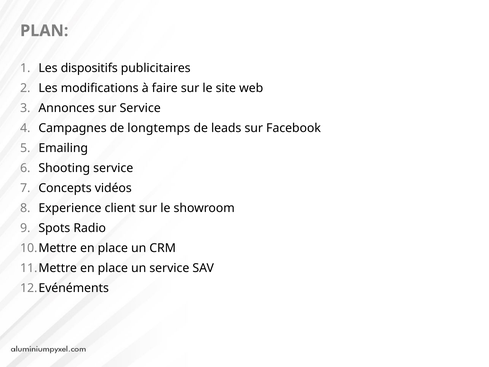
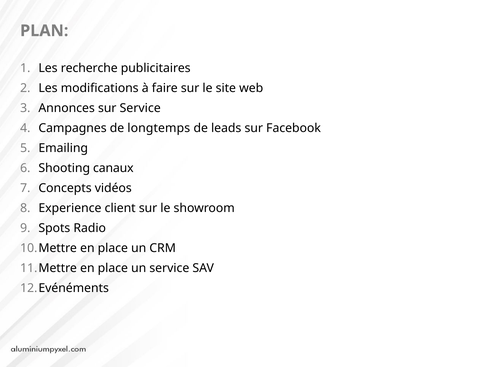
dispositifs: dispositifs -> recherche (89, 68)
Shooting service: service -> canaux (113, 168)
